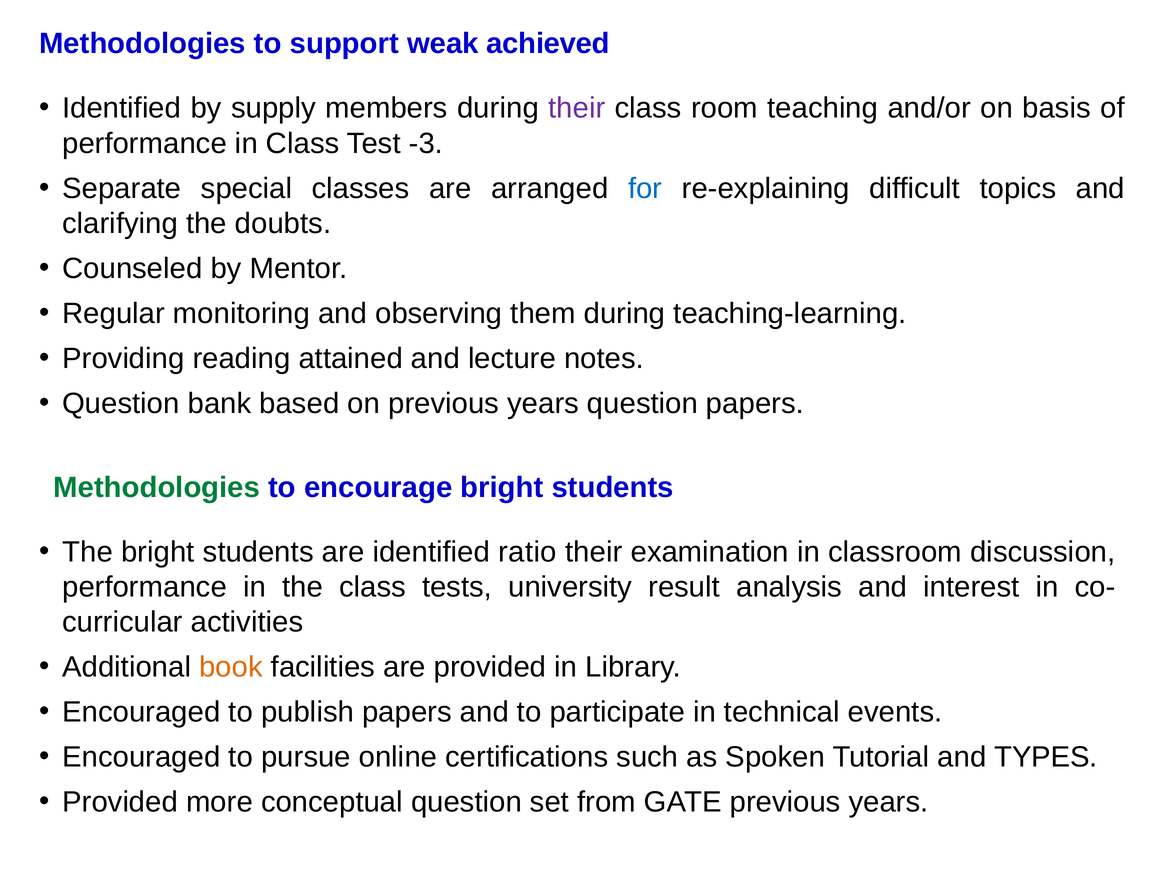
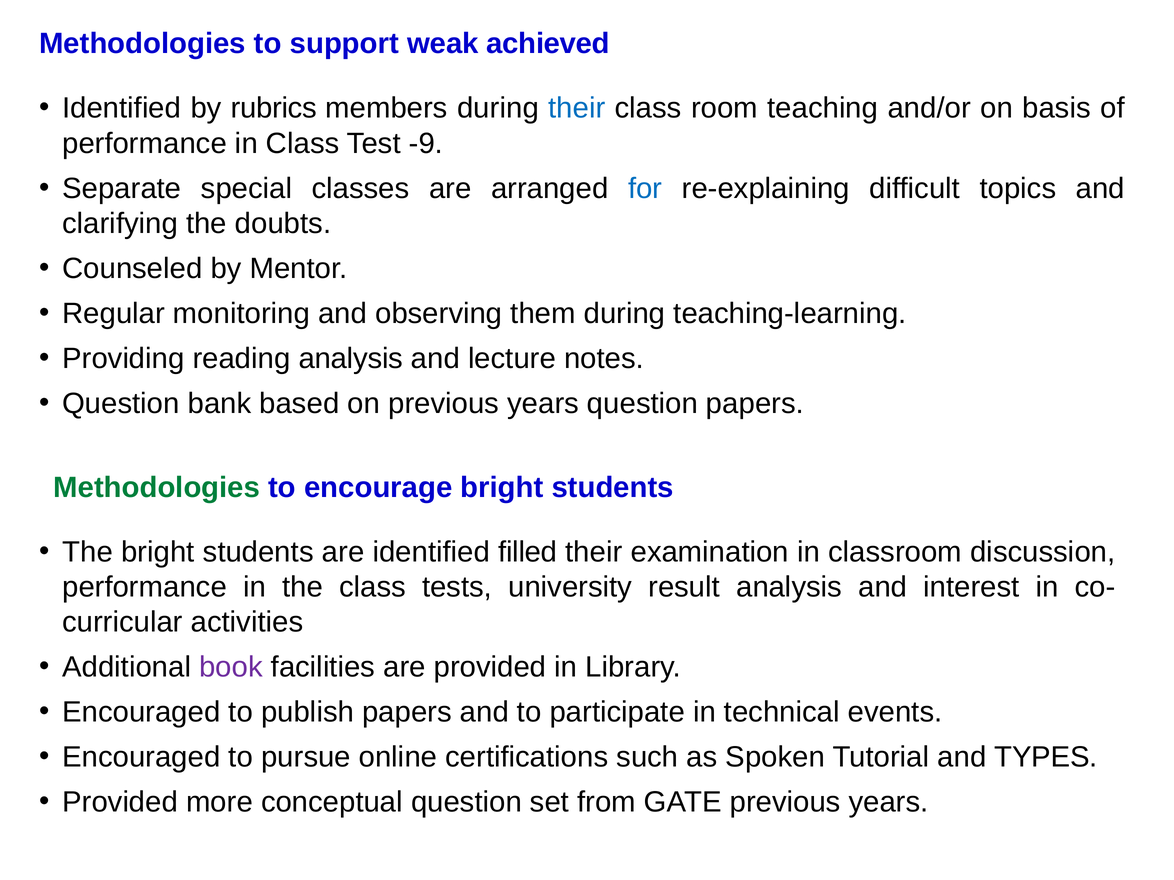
supply: supply -> rubrics (274, 108)
their colour: purple -> blue (577, 108)
-3: -3 -> -9 (426, 144)
reading attained: attained -> analysis (351, 359)
ratio: ratio -> filled (528, 552)
book colour: orange -> purple (231, 668)
